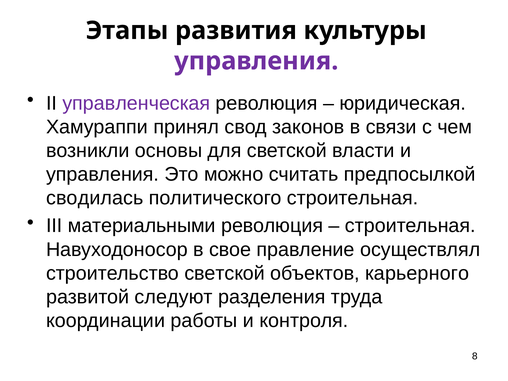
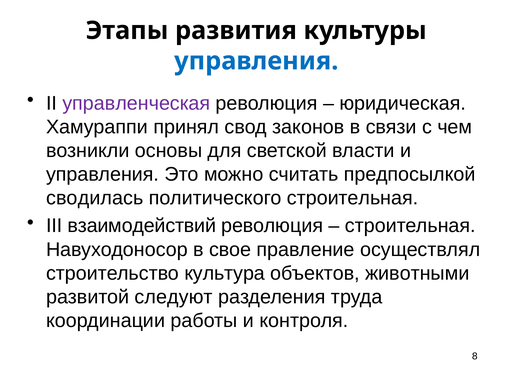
управления colour: purple -> blue (256, 61)
материальными: материальными -> взаимодействий (142, 226)
строительство светской: светской -> культура (225, 273)
карьерного: карьерного -> животными (417, 273)
